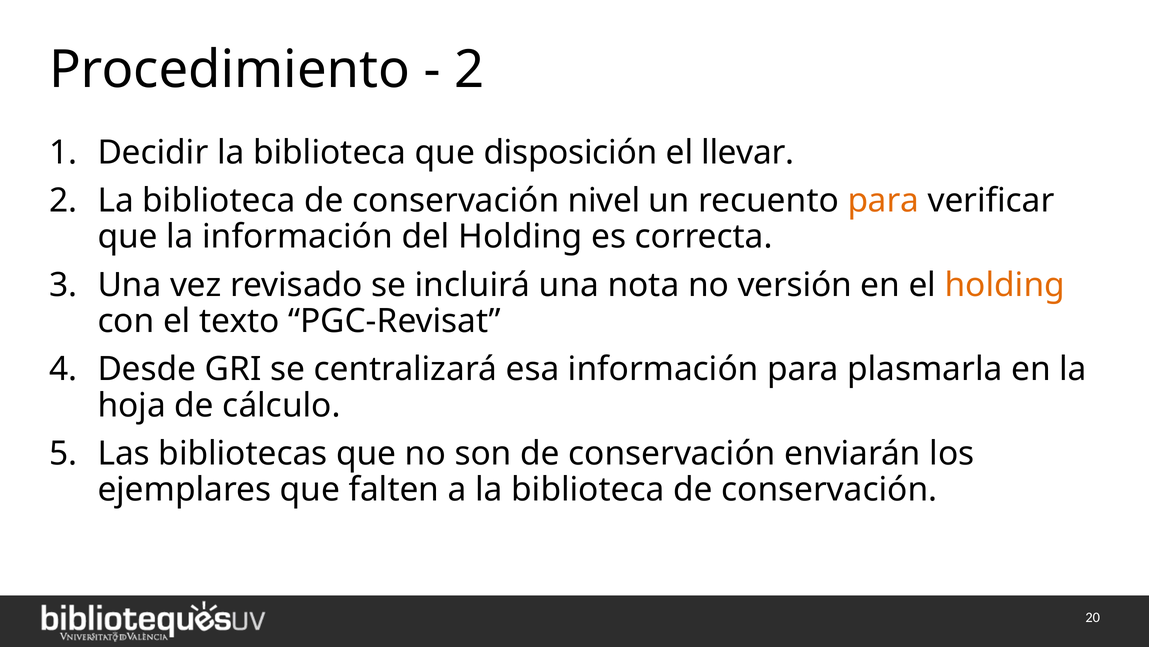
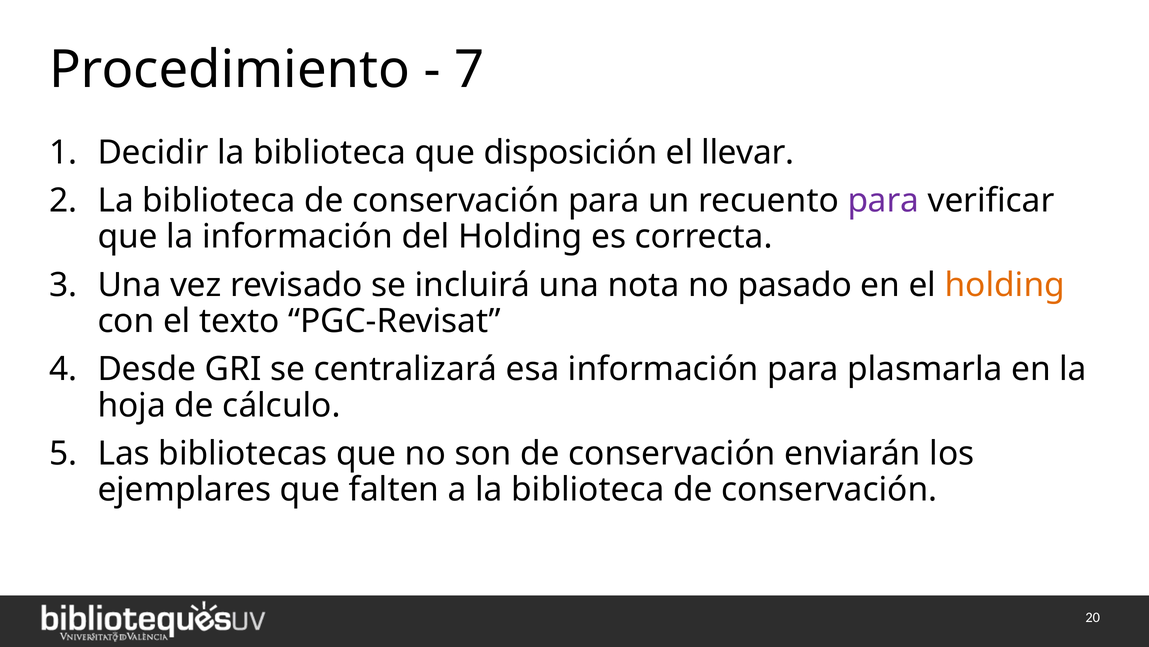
2: 2 -> 7 (470, 70)
conservación nivel: nivel -> para (604, 200)
para colour: orange -> purple (883, 200)
versión: versión -> pasado (795, 285)
